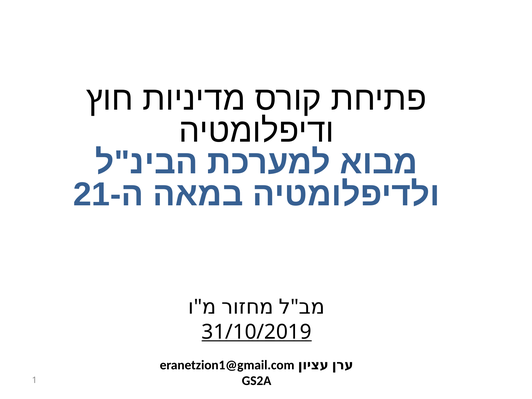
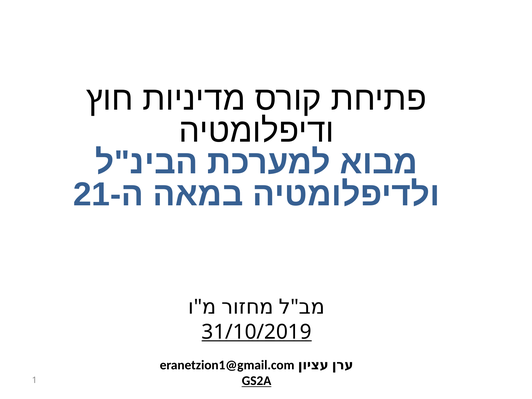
GS2A underline: none -> present (257, 381)
